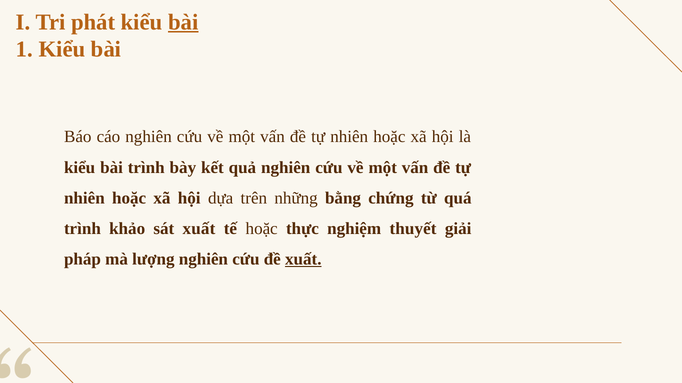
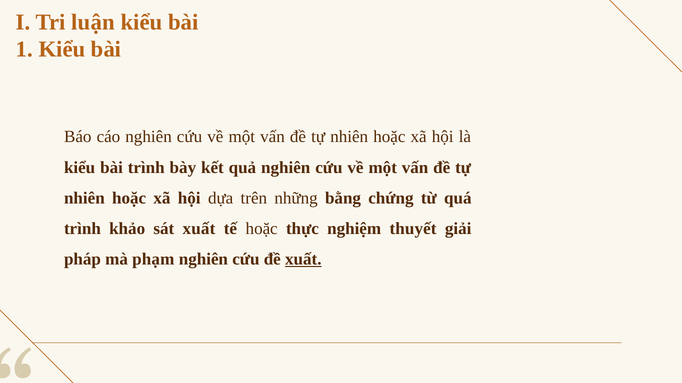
phát: phát -> luận (93, 22)
bài underline: present -> none (183, 22)
lượng: lượng -> phạm (153, 260)
